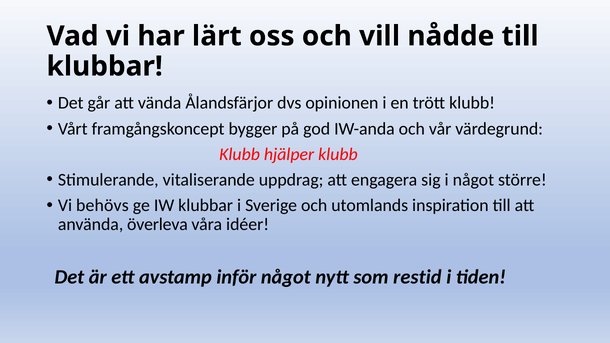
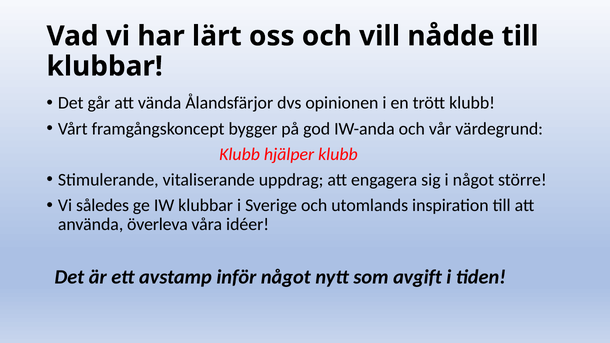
behövs: behövs -> således (103, 205)
restid: restid -> avgift (417, 277)
